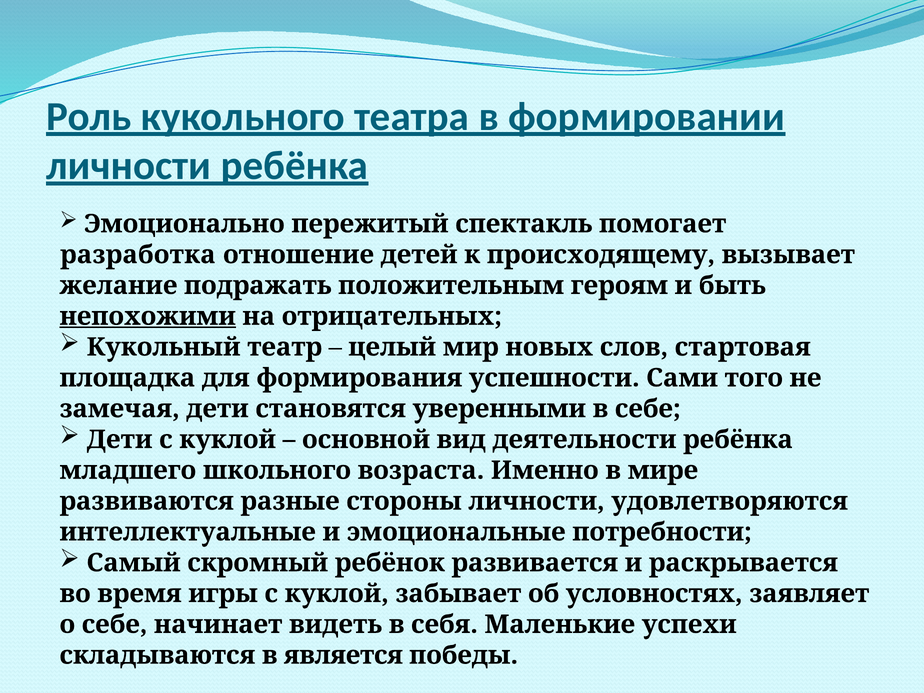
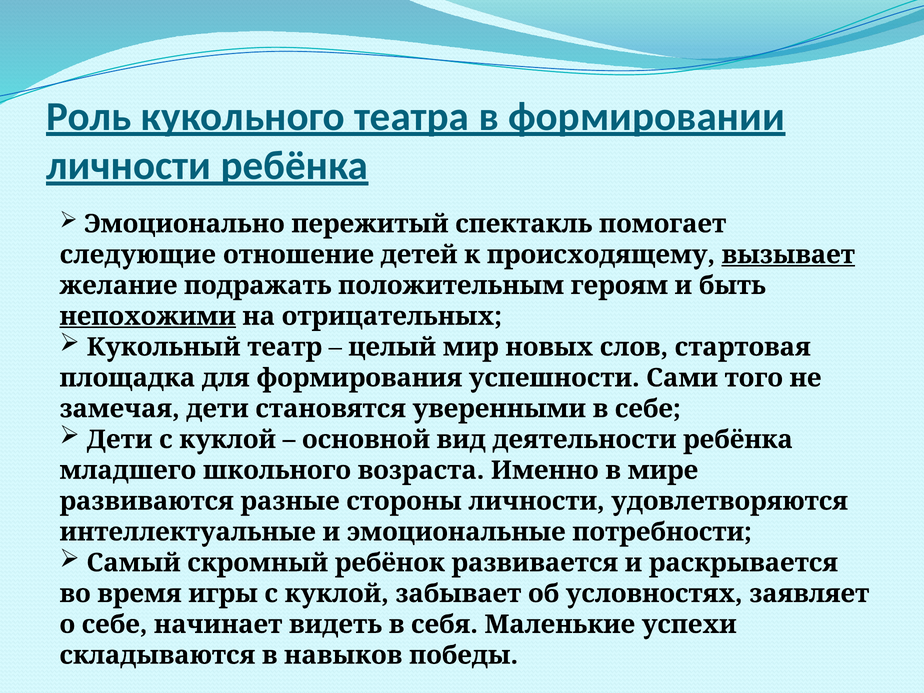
разработка: разработка -> следующие (138, 255)
вызывает underline: none -> present (788, 255)
является: является -> навыков (343, 655)
